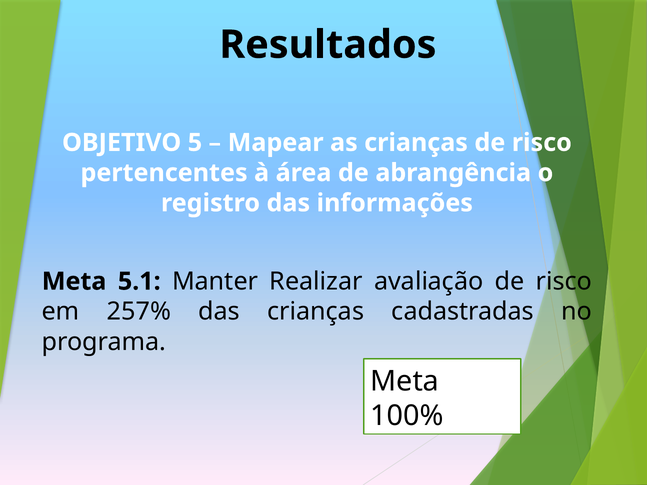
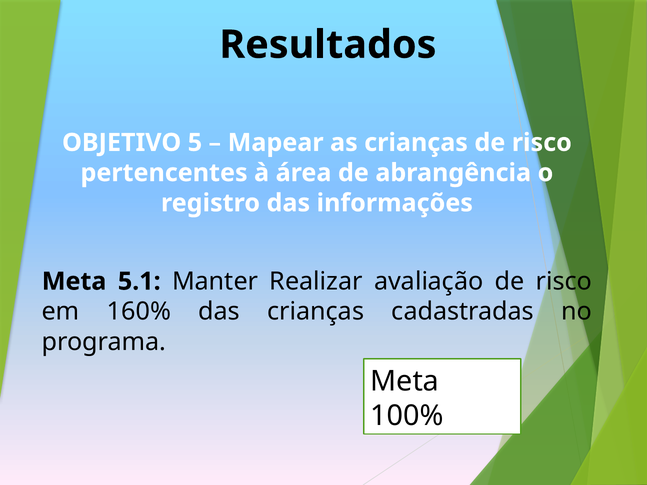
257%: 257% -> 160% (139, 312)
